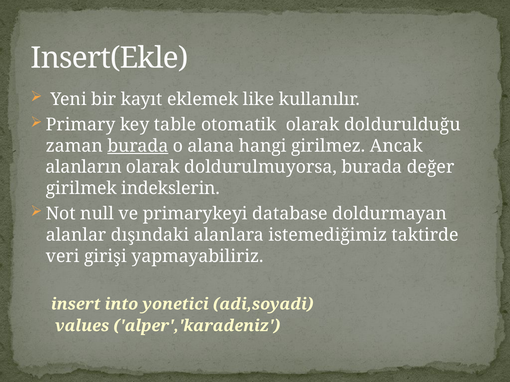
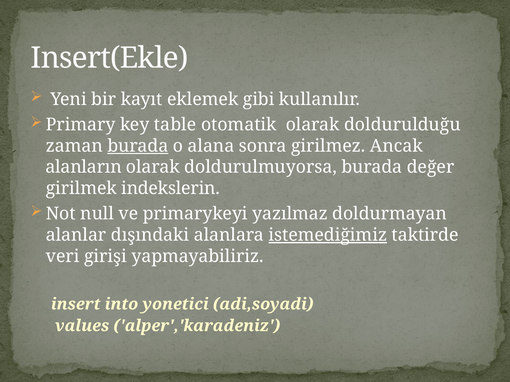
like: like -> gibi (259, 99)
hangi: hangi -> sonra (263, 146)
database: database -> yazılmaz (290, 214)
istemediğimiz underline: none -> present (328, 235)
